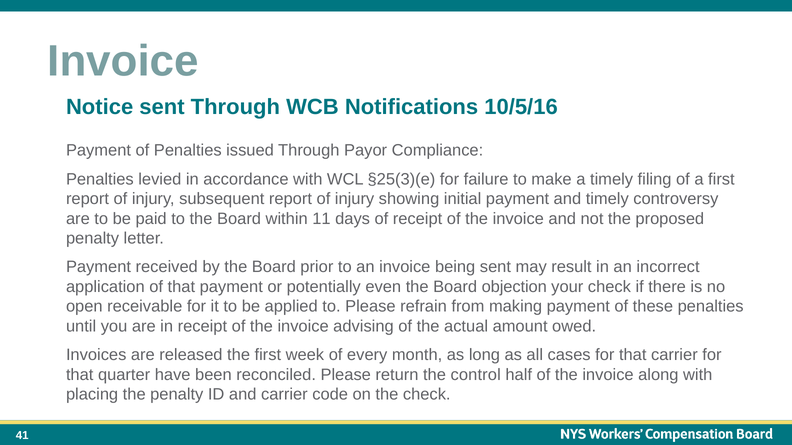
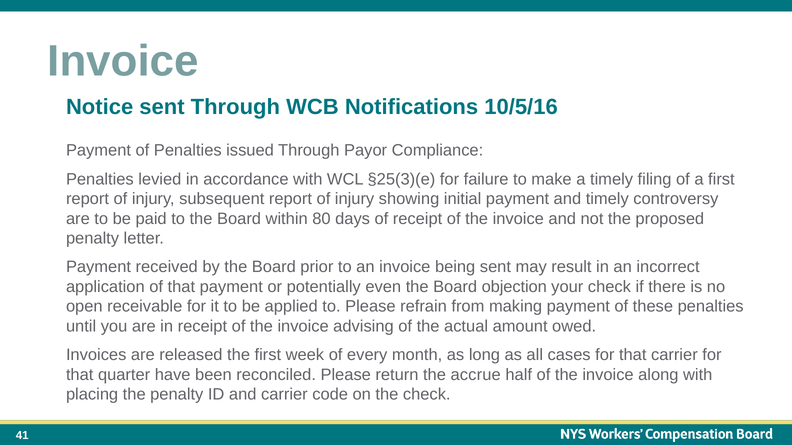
within 11: 11 -> 80 (321, 219)
control: control -> accrue (476, 375)
